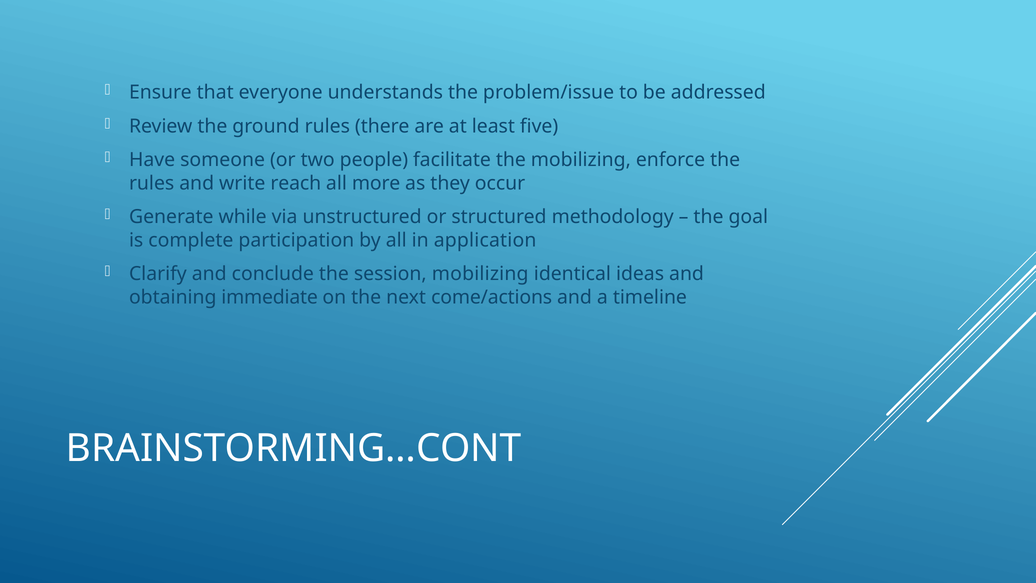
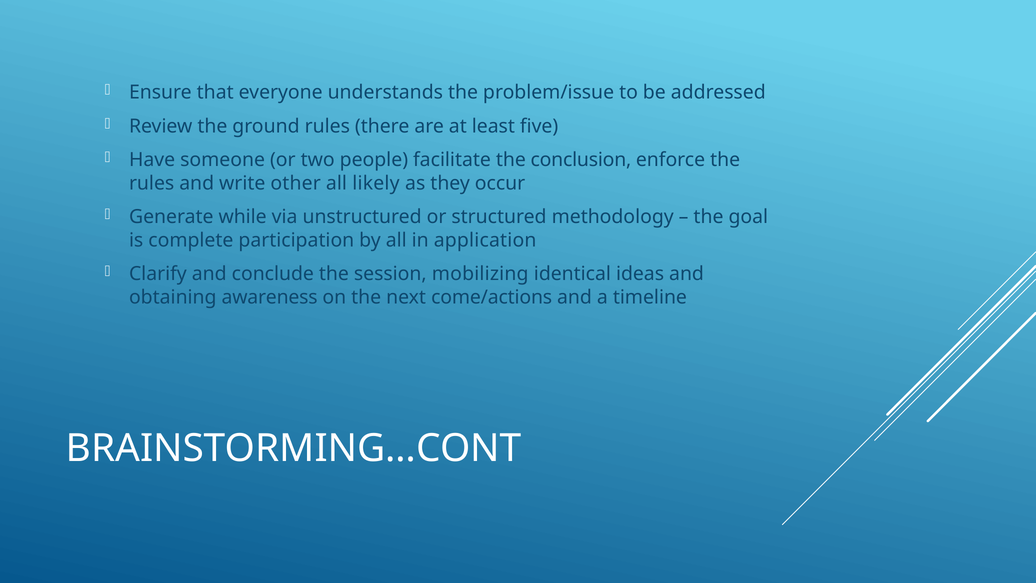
the mobilizing: mobilizing -> conclusion (581, 160)
reach: reach -> other (296, 183)
more: more -> likely (376, 183)
immediate: immediate -> awareness (270, 297)
